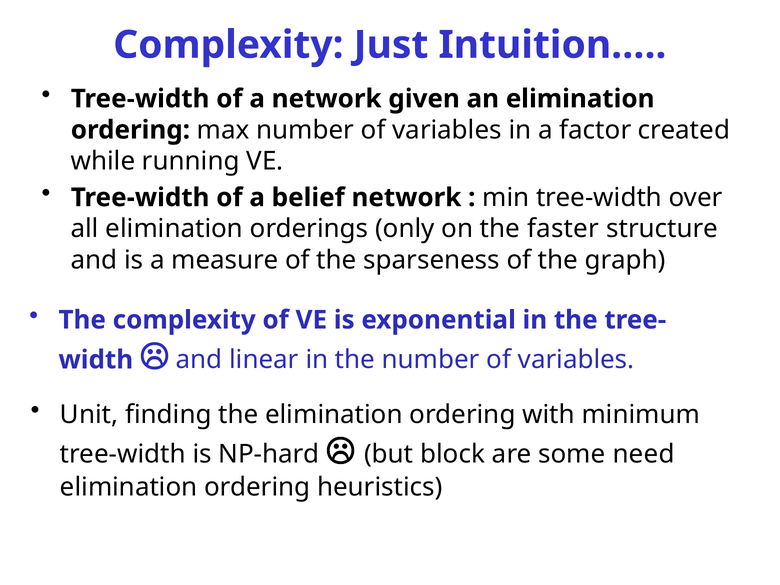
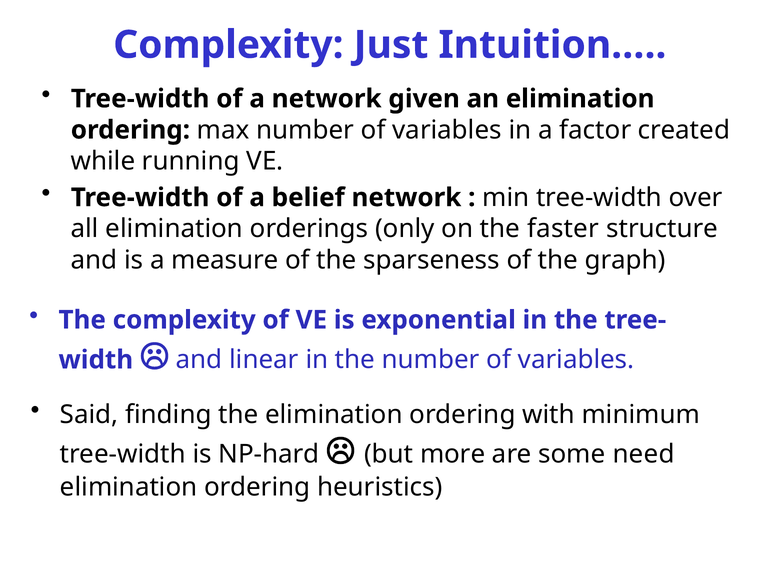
Unit: Unit -> Said (89, 415)
block: block -> more (453, 454)
